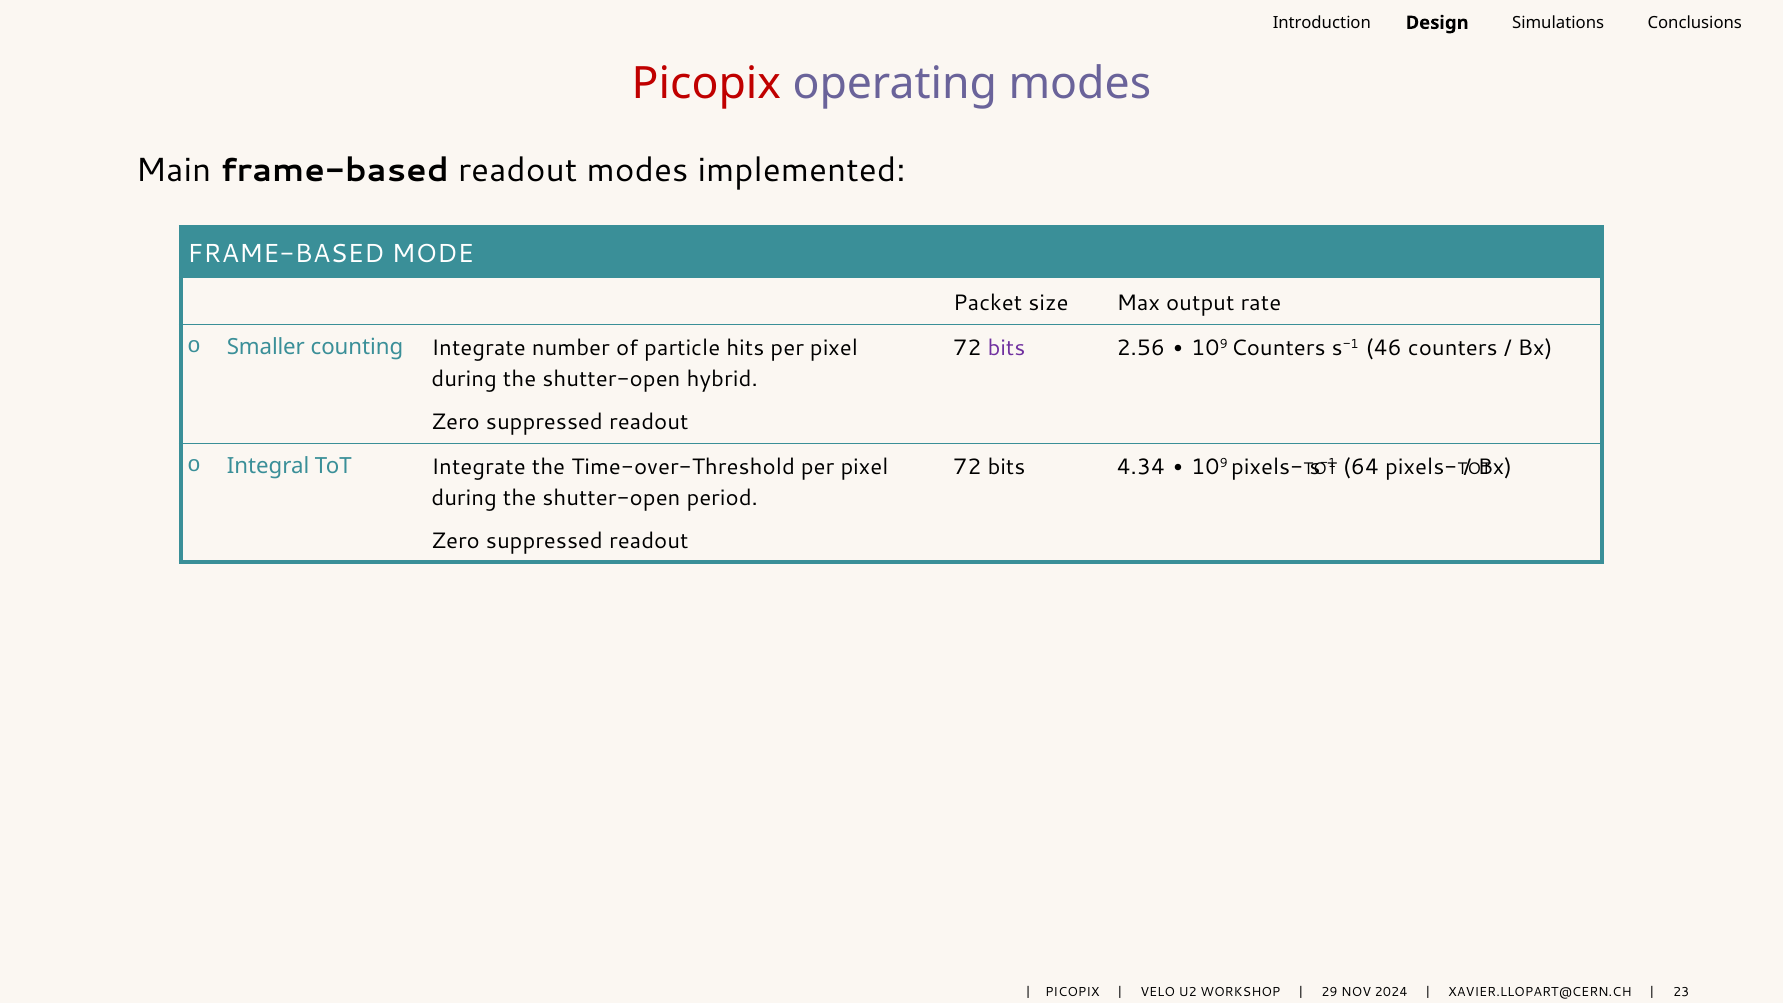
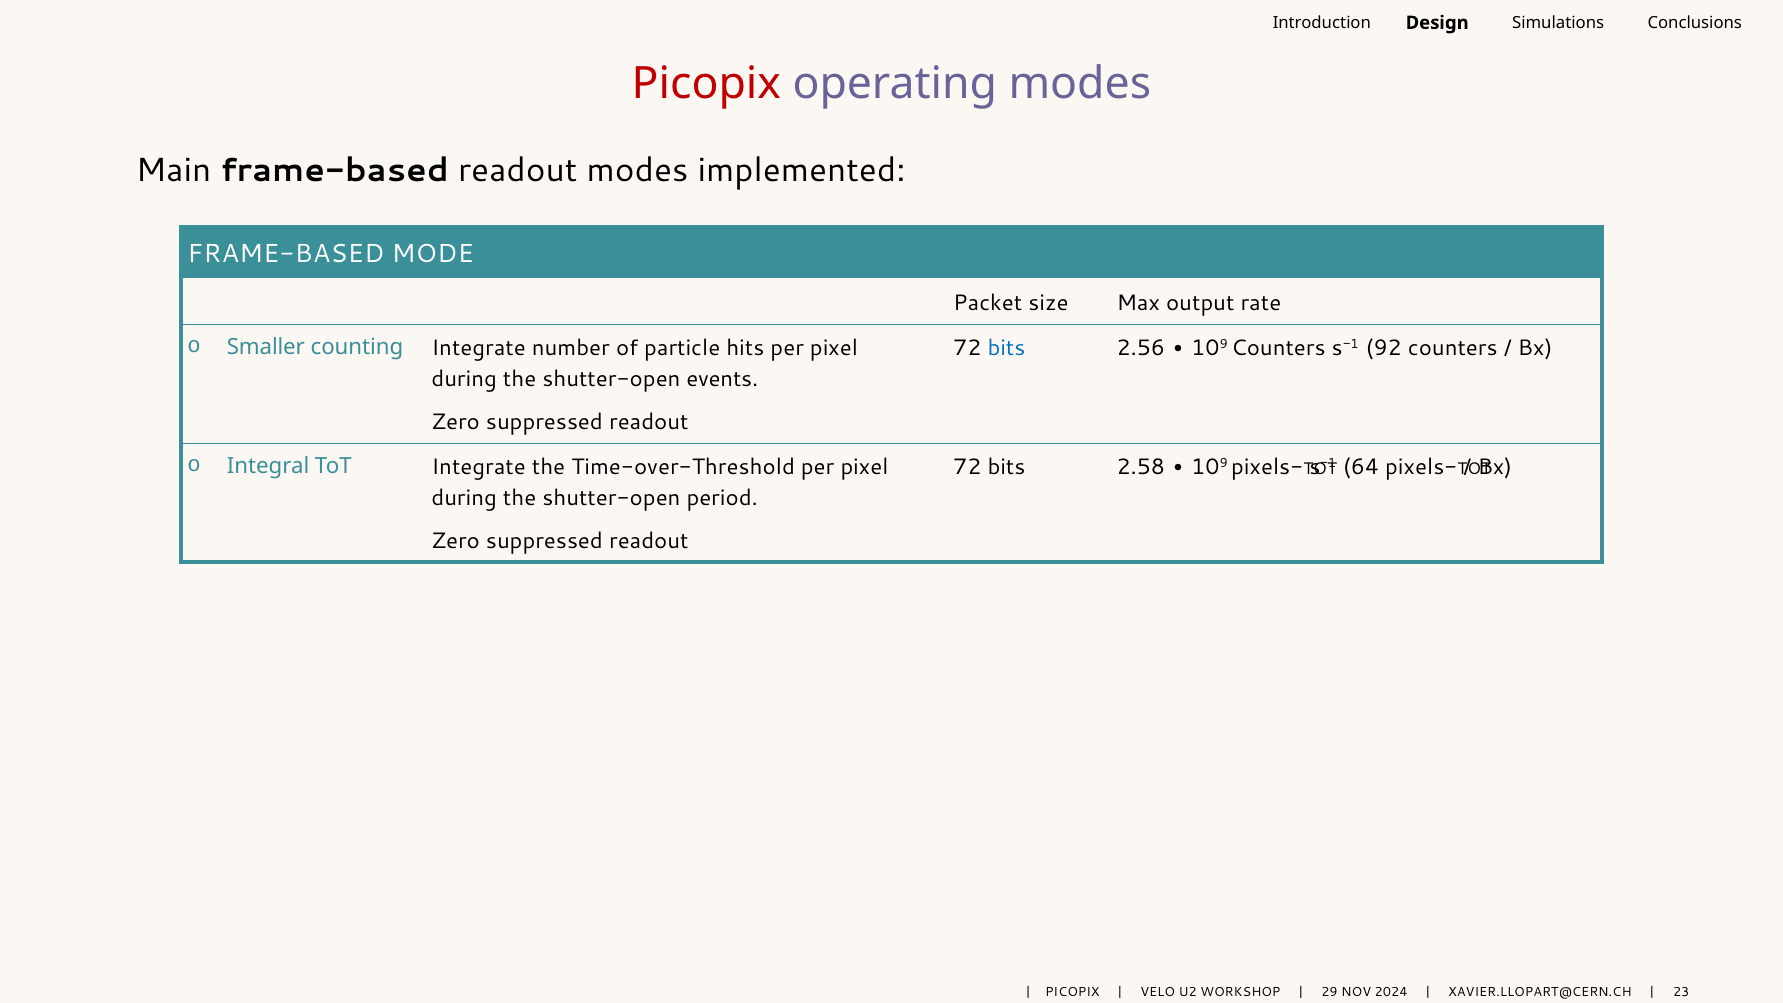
bits colour: purple -> blue (1006, 348)
46: 46 -> 92 (1384, 348)
hybrid: hybrid -> events (722, 379)
4.34: 4.34 -> 2.58 (1141, 467)
